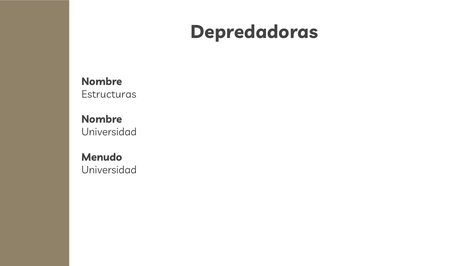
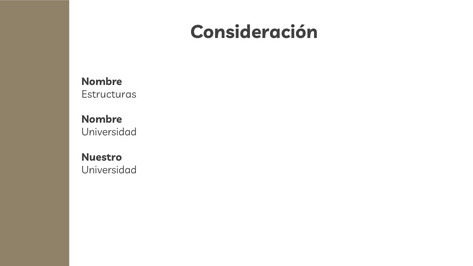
Depredadoras: Depredadoras -> Consideración (254, 32)
Menudo: Menudo -> Nuestro (102, 157)
